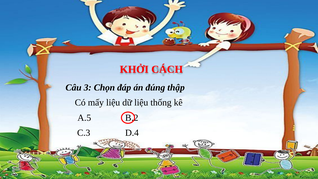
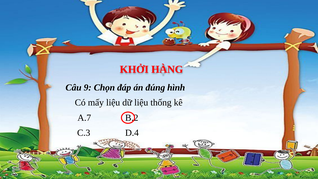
CÁCH: CÁCH -> HÀNG (167, 69)
3: 3 -> 9 (88, 87)
thập: thập -> hình (176, 87)
A.5: A.5 -> A.7 (84, 118)
